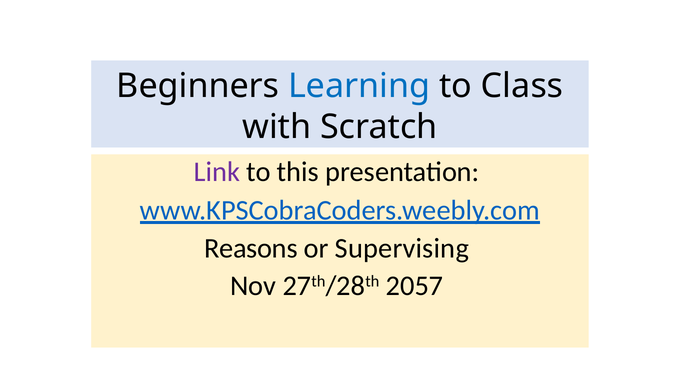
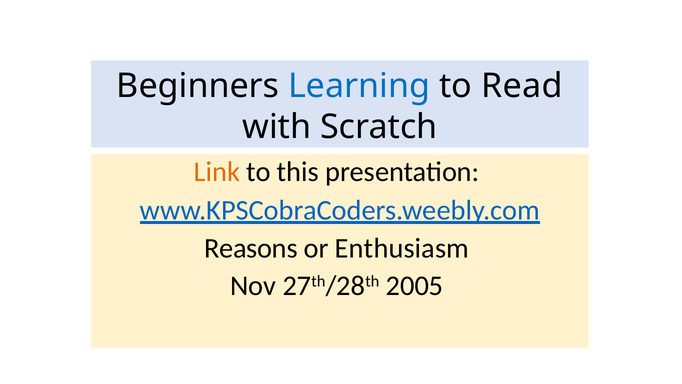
Class: Class -> Read (522, 86)
Link colour: purple -> orange (217, 172)
Supervising: Supervising -> Enthusiasm (402, 248)
2057: 2057 -> 2005 (415, 286)
